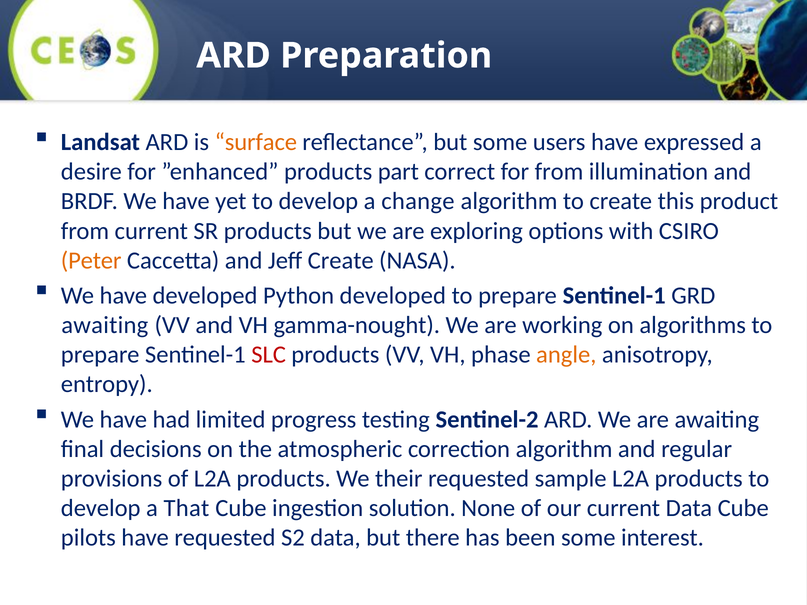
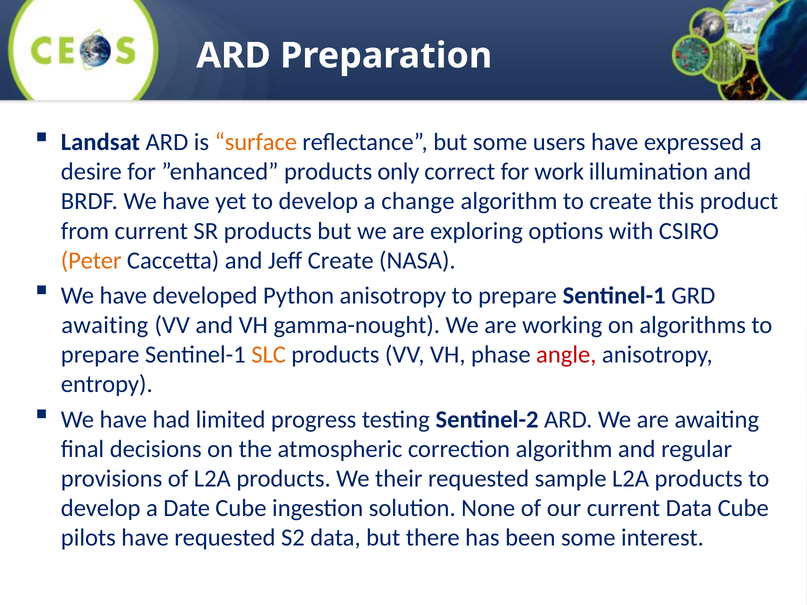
part: part -> only (398, 172)
for from: from -> work (559, 172)
Python developed: developed -> anisotropy (393, 296)
SLC colour: red -> orange (269, 355)
angle colour: orange -> red (566, 355)
That: That -> Date (187, 508)
